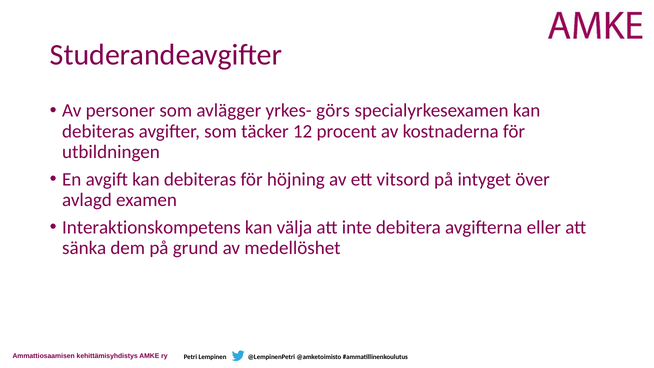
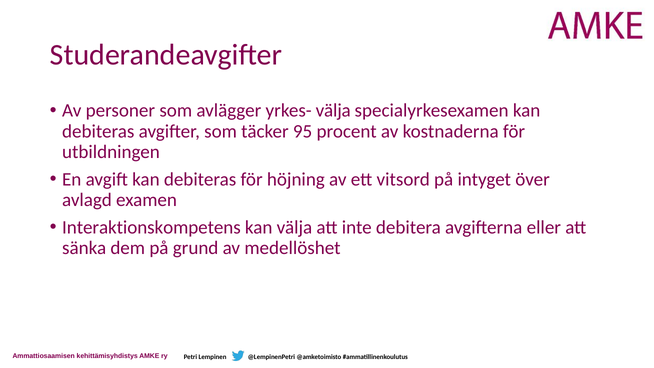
yrkes- görs: görs -> välja (333, 111)
12: 12 -> 95 (303, 131)
